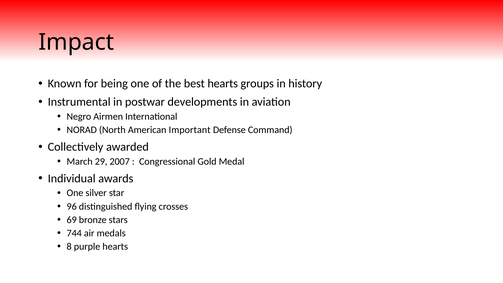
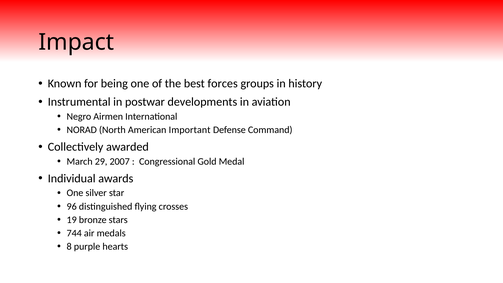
best hearts: hearts -> forces (223, 84)
69: 69 -> 19 (72, 220)
